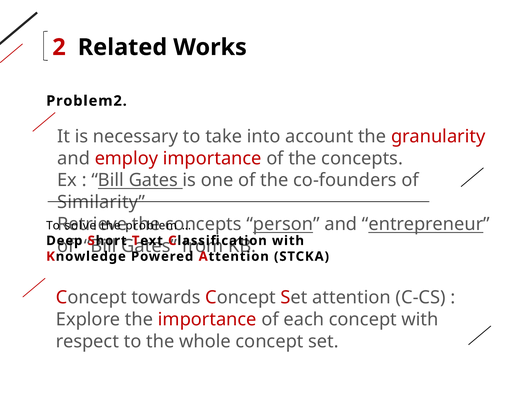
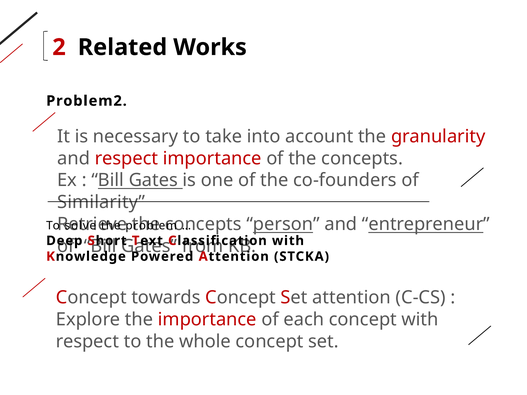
and employ: employ -> respect (126, 158)
